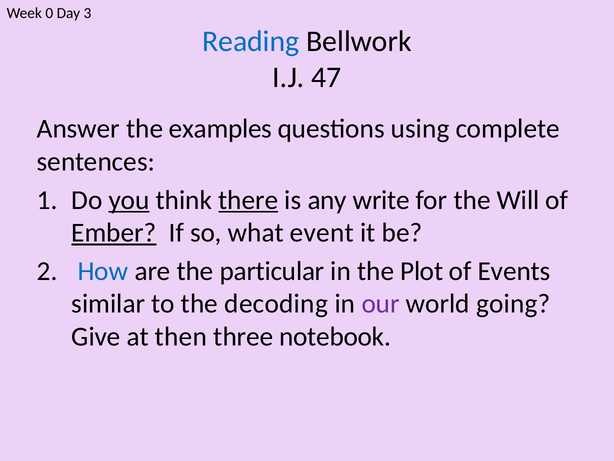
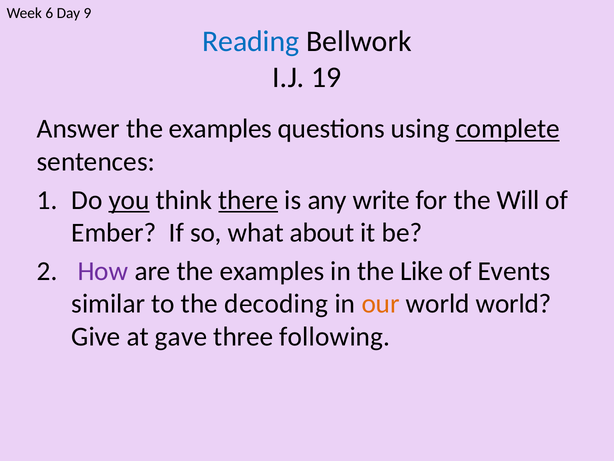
0: 0 -> 6 (49, 13)
3: 3 -> 9 (87, 13)
47: 47 -> 19 (326, 77)
complete underline: none -> present (508, 129)
Ember underline: present -> none (114, 233)
event: event -> about (322, 233)
How colour: blue -> purple (103, 271)
are the particular: particular -> examples (272, 271)
Plot: Plot -> Like (422, 271)
our colour: purple -> orange (381, 304)
world going: going -> world (514, 304)
then: then -> gave (181, 336)
notebook: notebook -> following (335, 336)
